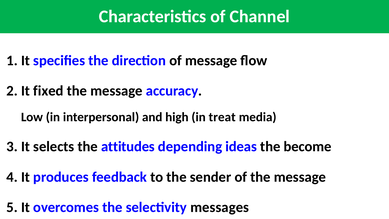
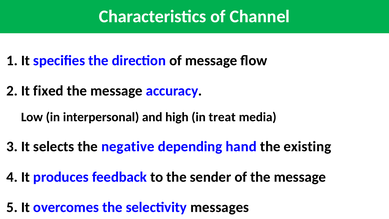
attitudes: attitudes -> negative (128, 146)
ideas: ideas -> hand (241, 146)
become: become -> existing (308, 146)
